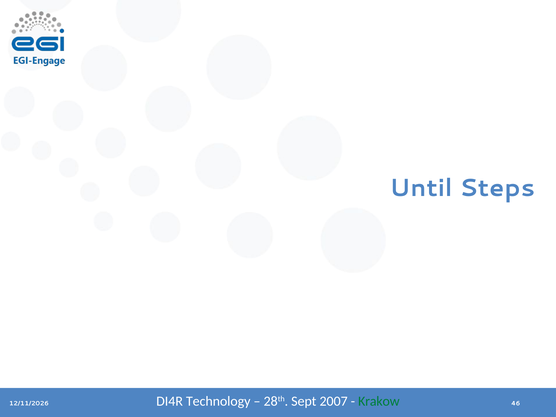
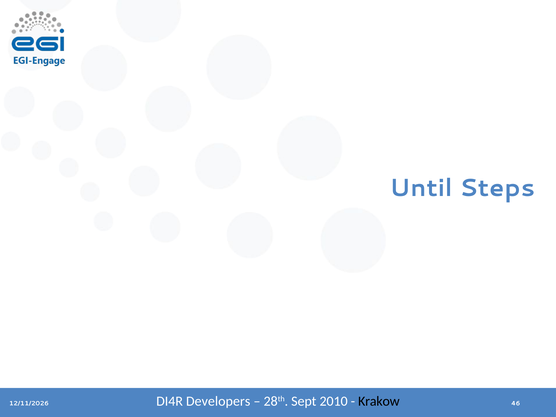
Technology: Technology -> Developers (218, 401)
2007: 2007 -> 2010 (334, 401)
Krakow colour: green -> black (379, 401)
